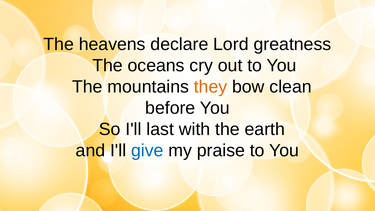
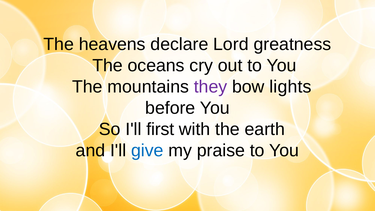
they colour: orange -> purple (211, 87)
clean: clean -> lights (290, 87)
last: last -> first (160, 129)
